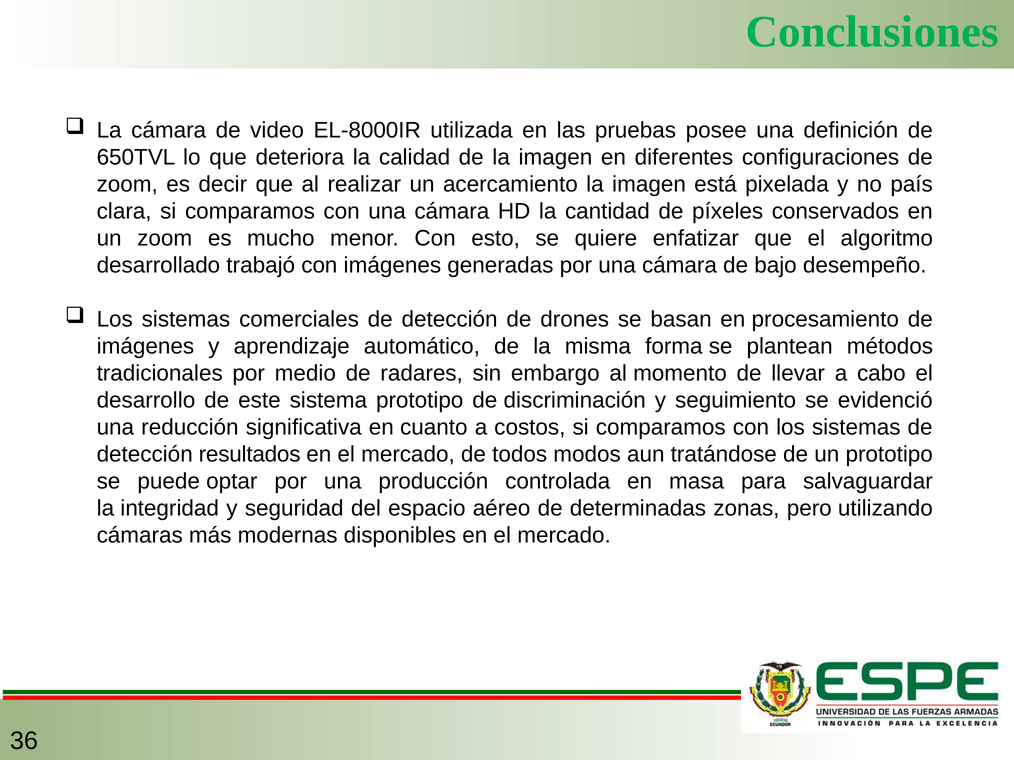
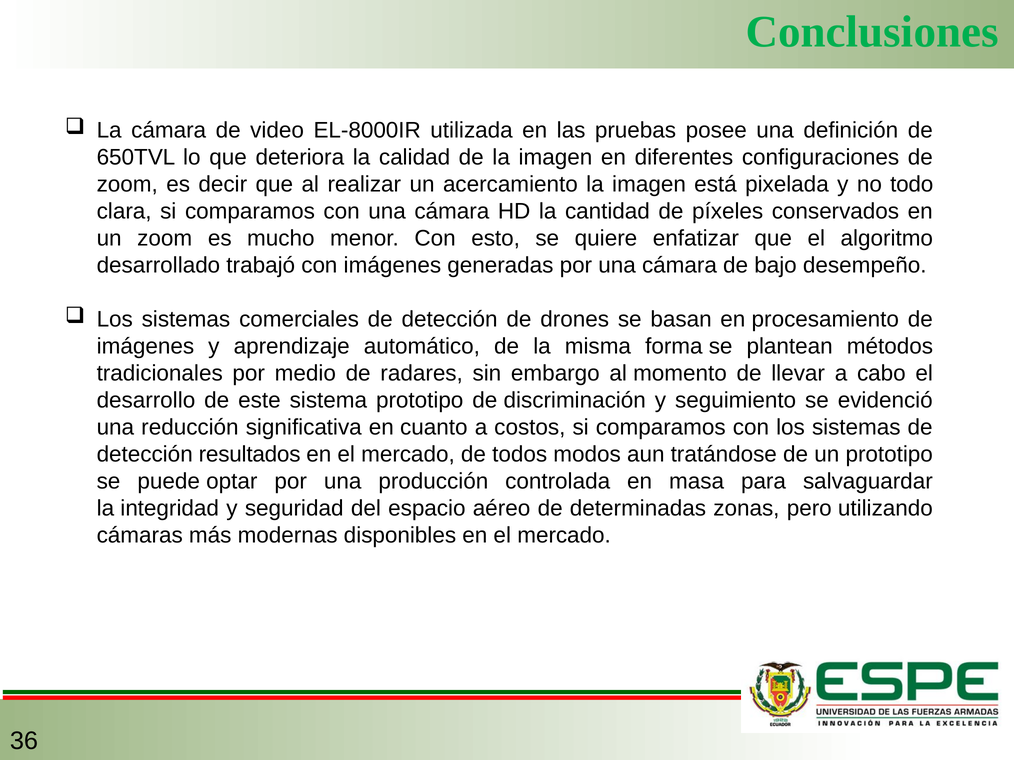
país: país -> todo (912, 185)
